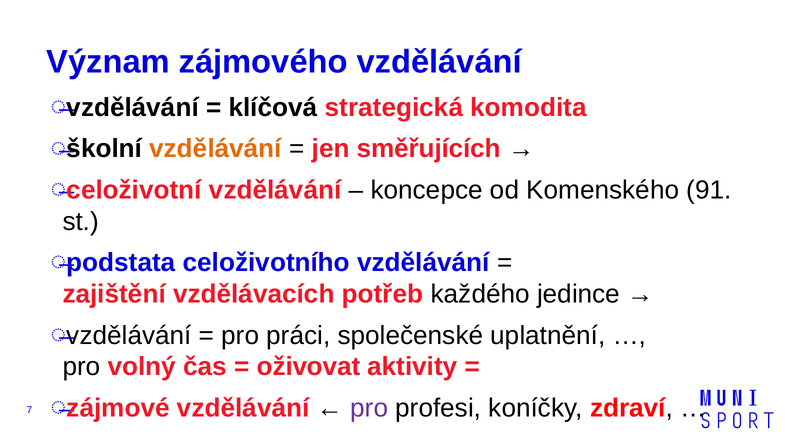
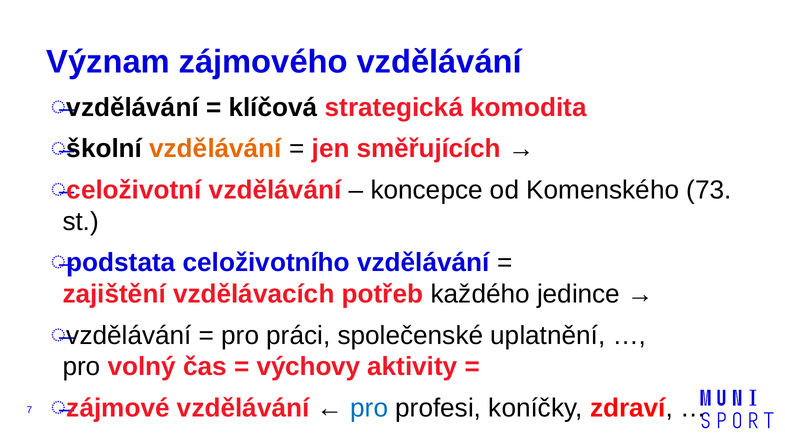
91: 91 -> 73 (709, 190)
oživovat: oživovat -> výchovy (309, 366)
pro colour: purple -> blue (369, 408)
